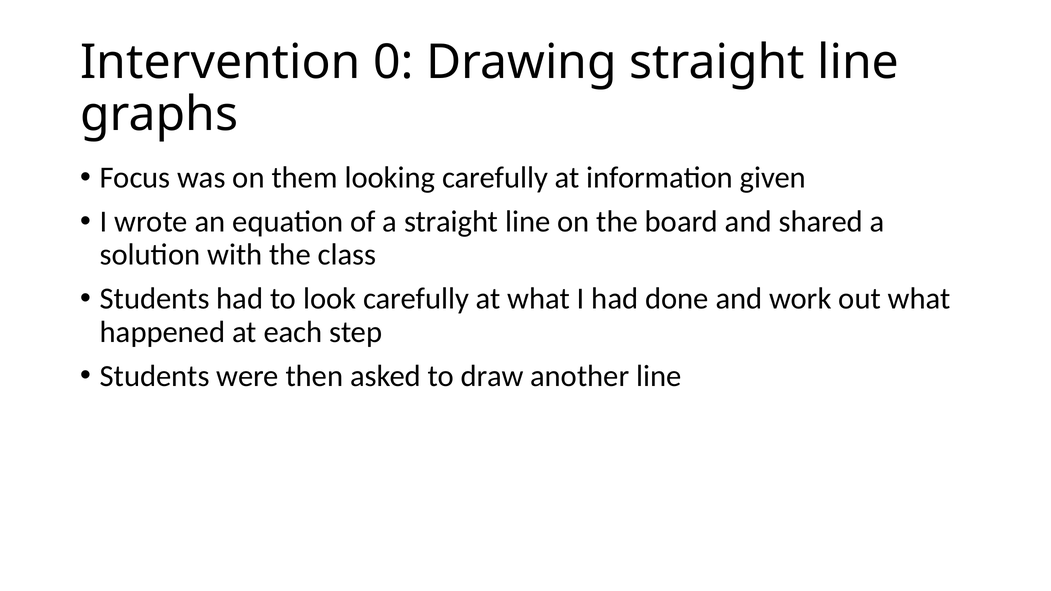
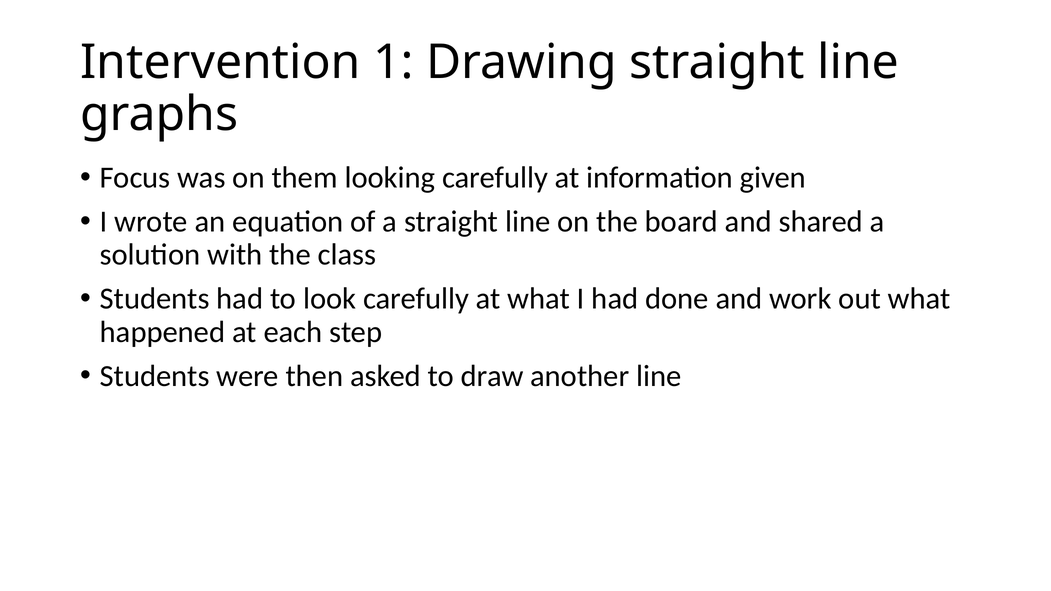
0: 0 -> 1 (393, 62)
